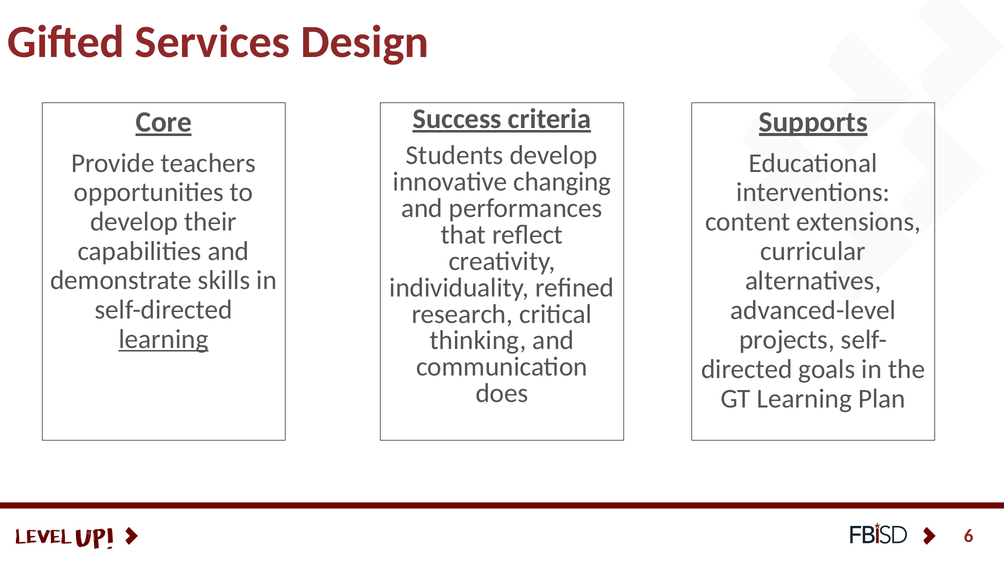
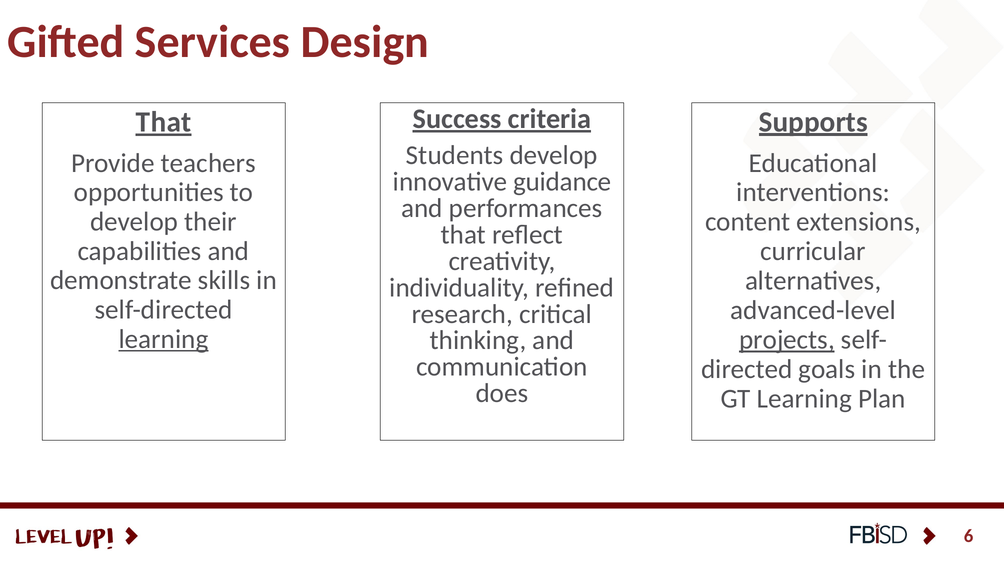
Core: Core -> That (164, 122)
changing: changing -> guidance (562, 182)
projects underline: none -> present (787, 340)
